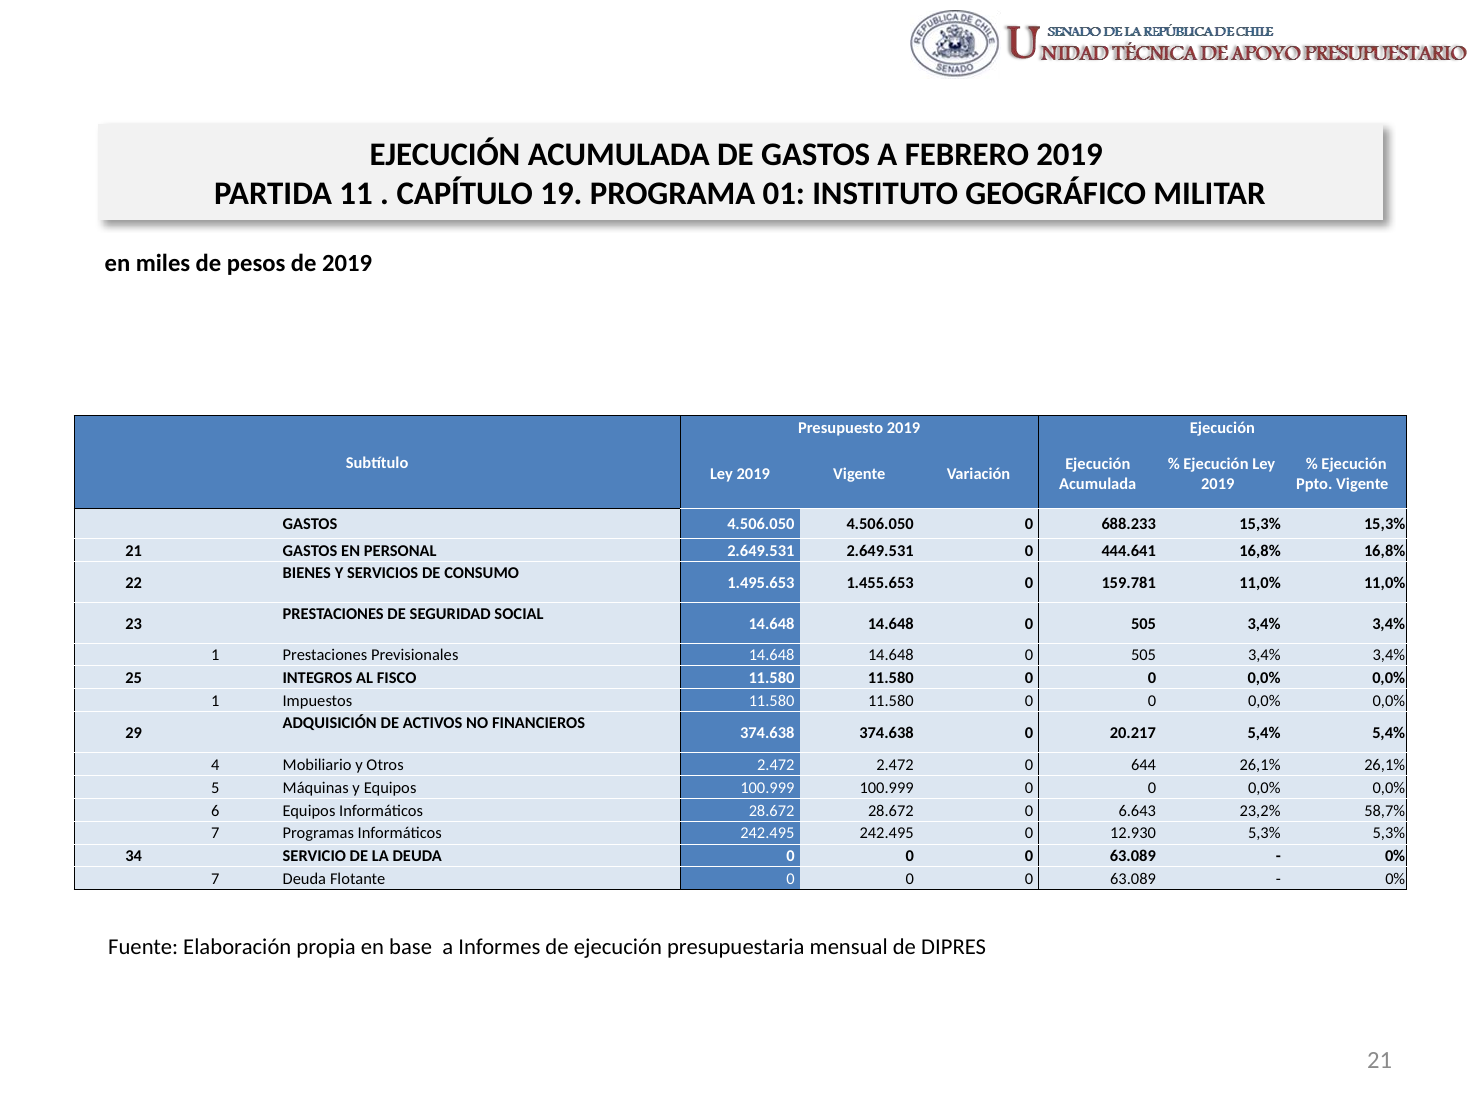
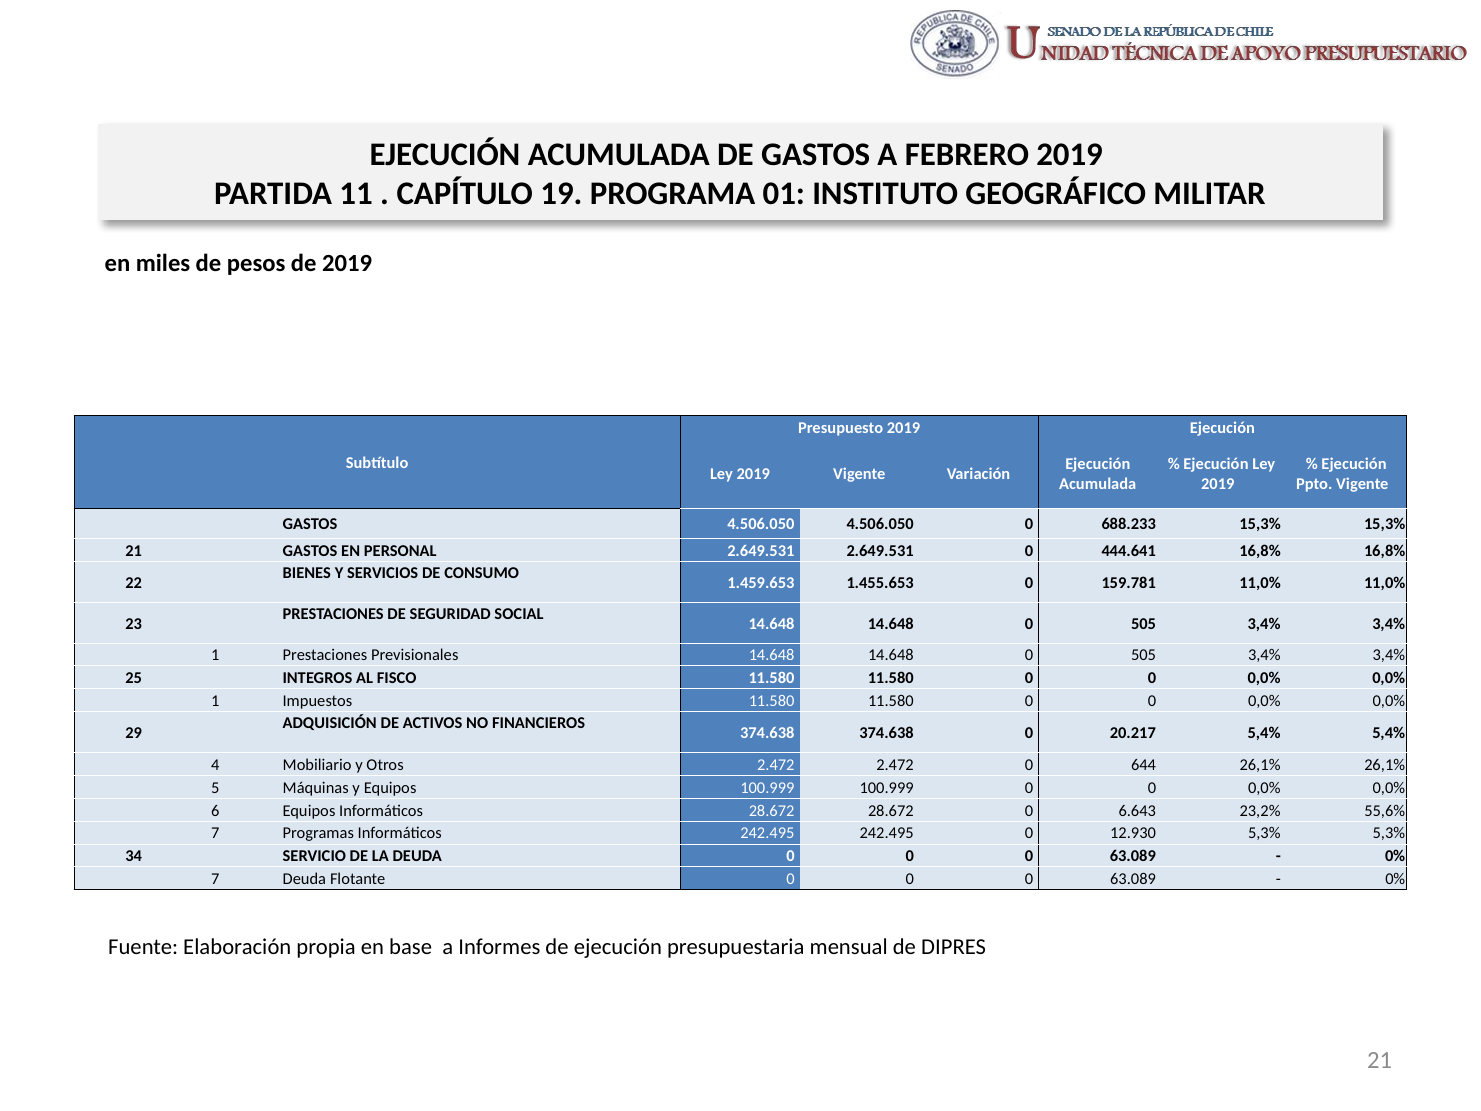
1.495.653: 1.495.653 -> 1.459.653 (761, 583)
58,7%: 58,7% -> 55,6% (1385, 810)
